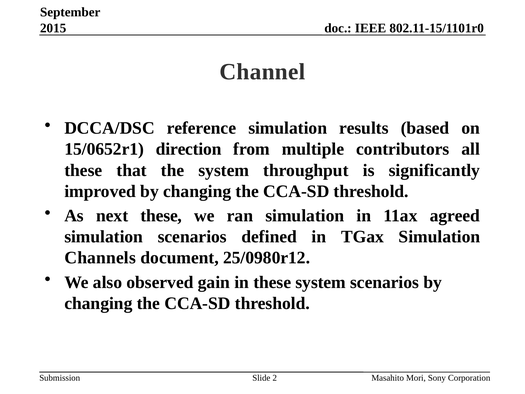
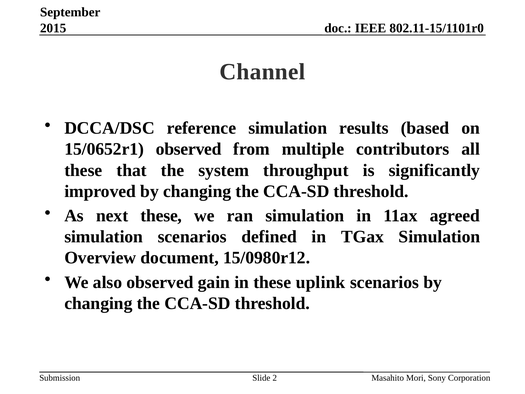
15/0652r1 direction: direction -> observed (189, 149)
Channels: Channels -> Overview (100, 258)
25/0980r12: 25/0980r12 -> 15/0980r12 (267, 258)
these system: system -> uplink (321, 282)
